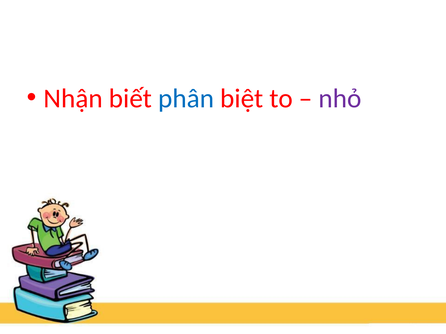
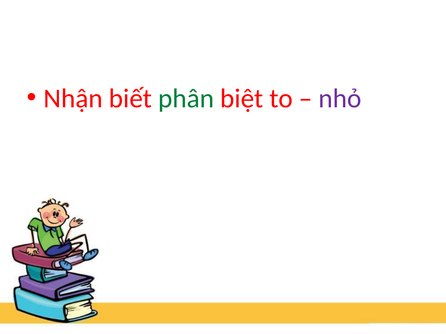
phân colour: blue -> green (186, 99)
